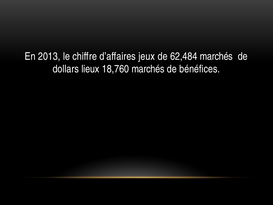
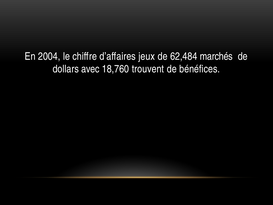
2013: 2013 -> 2004 (49, 56)
lieux: lieux -> avec (90, 69)
18,760 marchés: marchés -> trouvent (148, 69)
